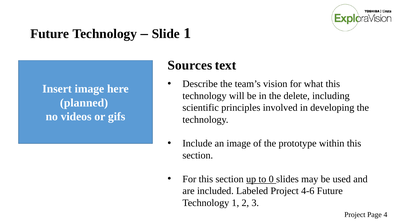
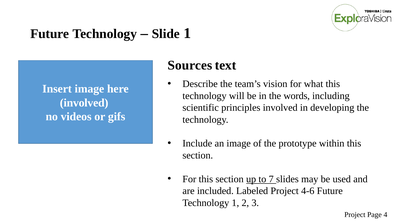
delete: delete -> words (297, 96)
planned: planned -> involved (84, 103)
0: 0 -> 7 (271, 179)
